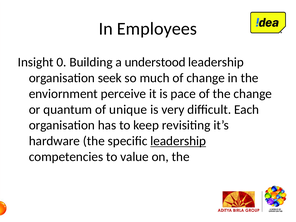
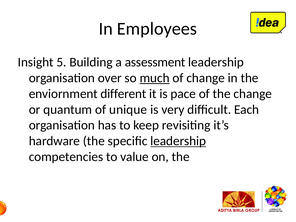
0: 0 -> 5 (61, 62)
understood: understood -> assessment (155, 62)
seek: seek -> over (110, 78)
much underline: none -> present (155, 78)
perceive: perceive -> different (123, 94)
